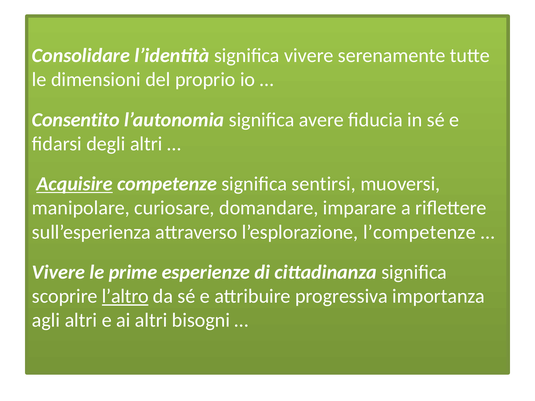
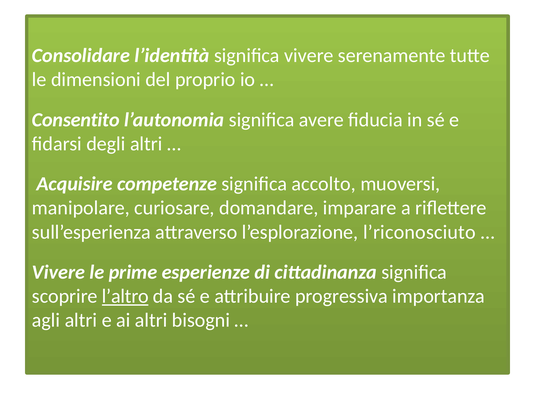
Acquisire underline: present -> none (75, 184)
sentirsi: sentirsi -> accolto (324, 184)
l’competenze: l’competenze -> l’riconosciuto (419, 232)
